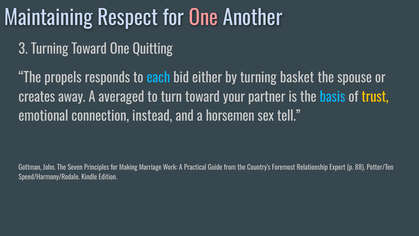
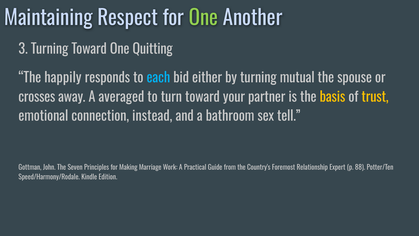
One colour: pink -> light green (203, 18)
propels: propels -> happily (63, 78)
basket: basket -> mutual (297, 78)
creates: creates -> crosses (37, 97)
basis colour: light blue -> yellow (332, 97)
horsemen: horsemen -> bathroom (230, 116)
